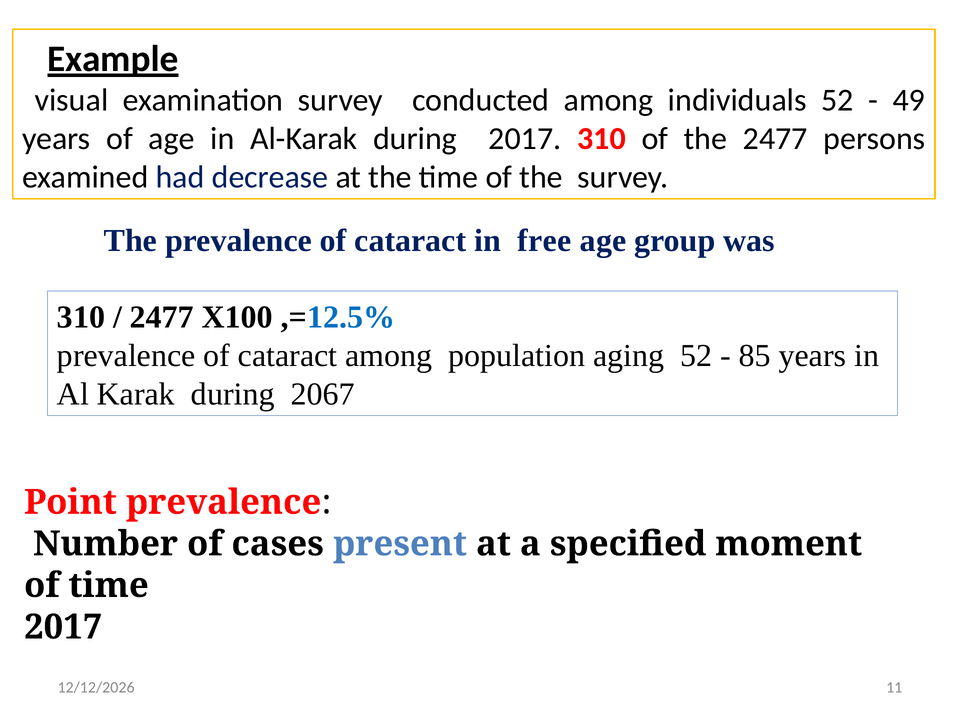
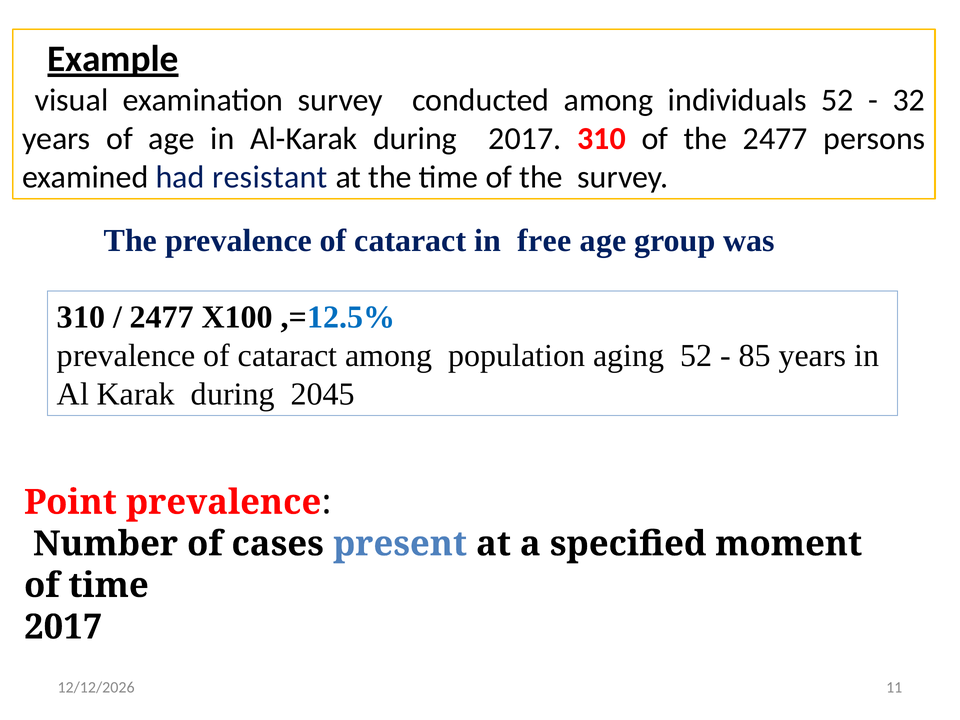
49: 49 -> 32 (909, 100)
decrease: decrease -> resistant (270, 177)
2067: 2067 -> 2045 (323, 394)
